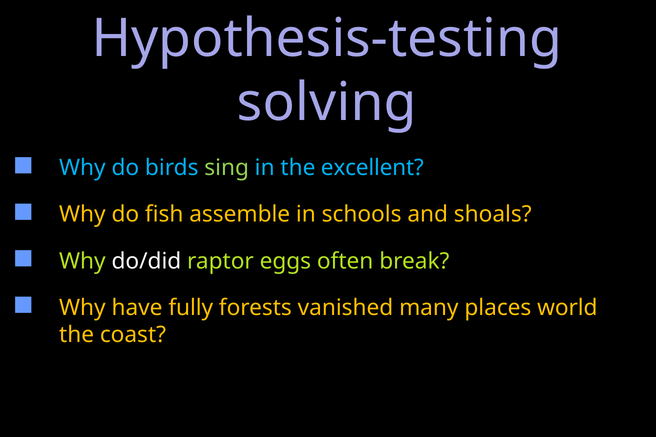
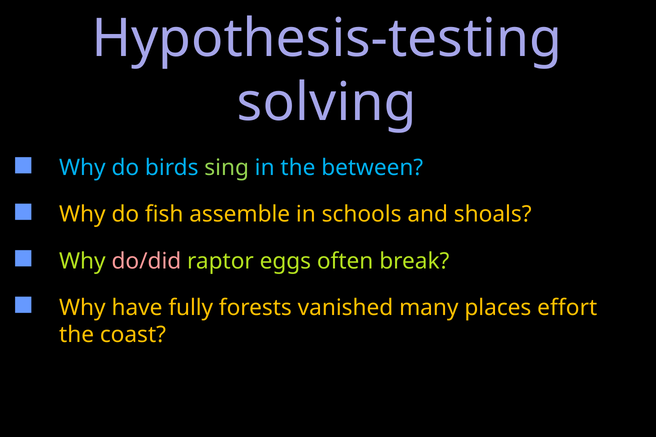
excellent: excellent -> between (372, 168)
do/did colour: white -> pink (146, 261)
world: world -> effort (567, 308)
